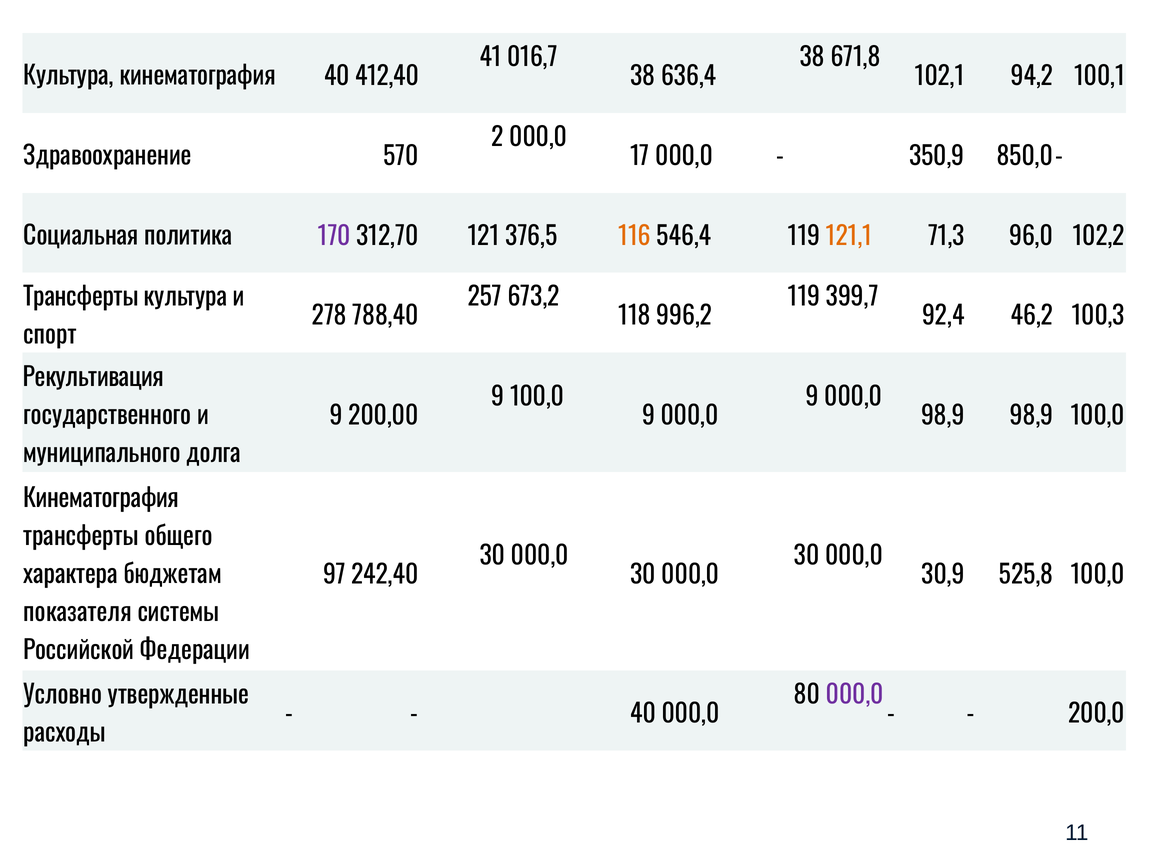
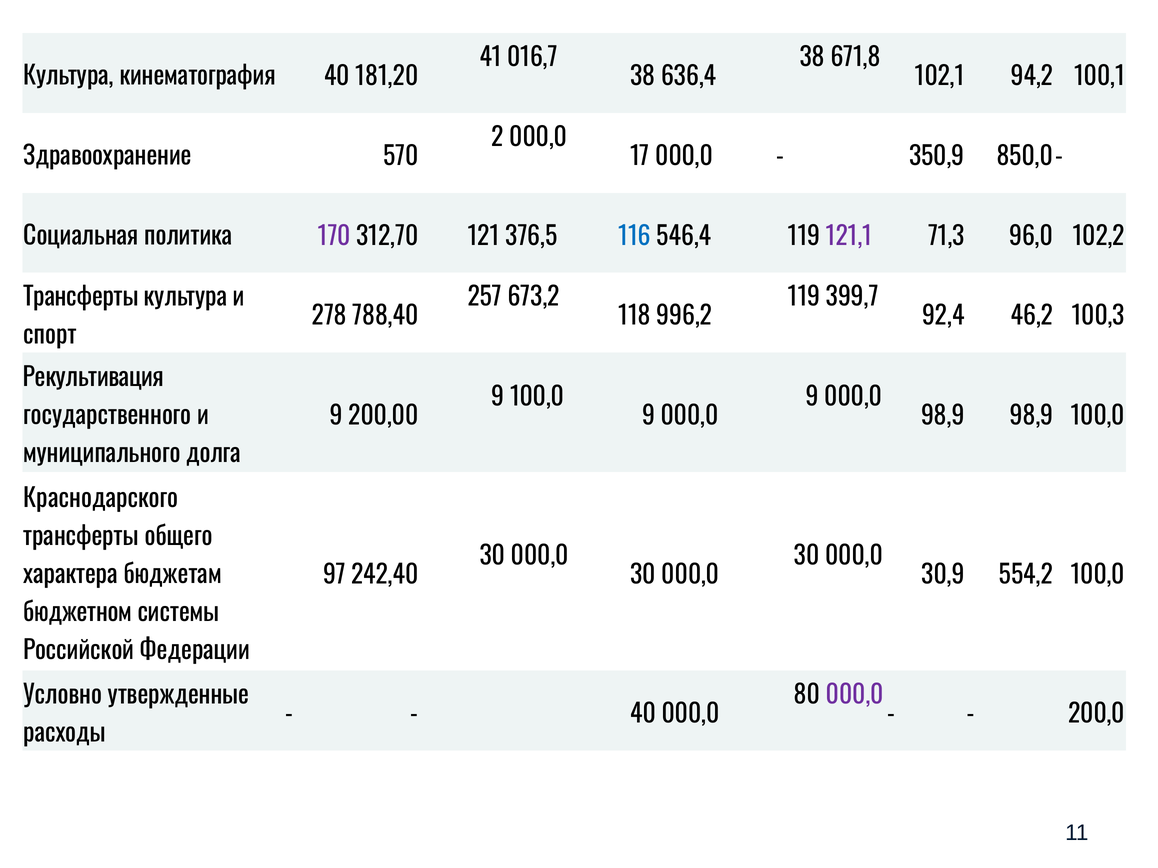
412,40: 412,40 -> 181,20 (387, 77)
116 colour: orange -> blue (635, 237)
121,1 colour: orange -> purple (849, 237)
Кинематография: Кинематография -> Краснодарского (101, 499)
525,8: 525,8 -> 554,2 (1026, 576)
показателя: показателя -> бюджетном (78, 613)
